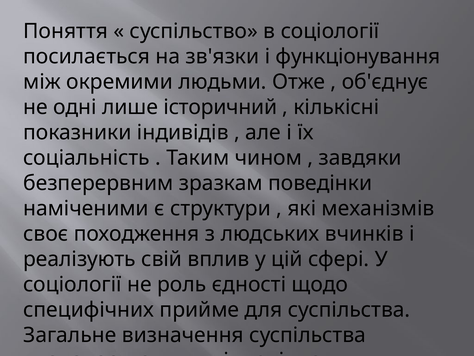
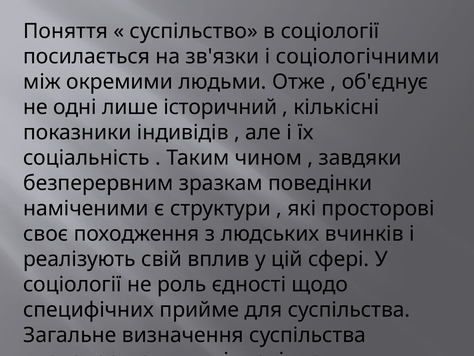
функціонування: функціонування -> соціологічними (358, 57)
механізмів: механізмів -> просторові (378, 208)
